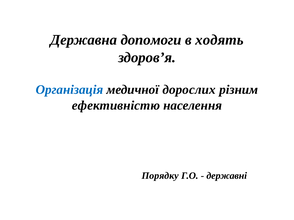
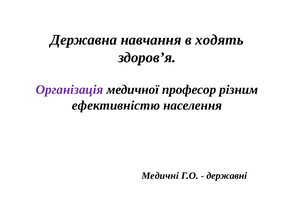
допомоги: допомоги -> навчання (151, 40)
Організація colour: blue -> purple (69, 90)
дорослих: дорослих -> професор (189, 90)
Порядку: Порядку -> Медичні (160, 176)
